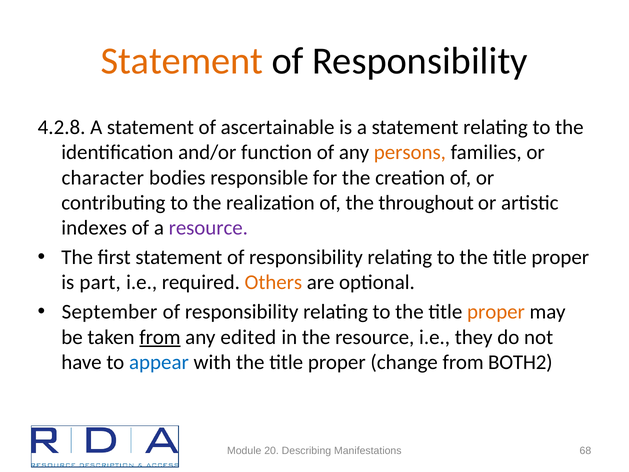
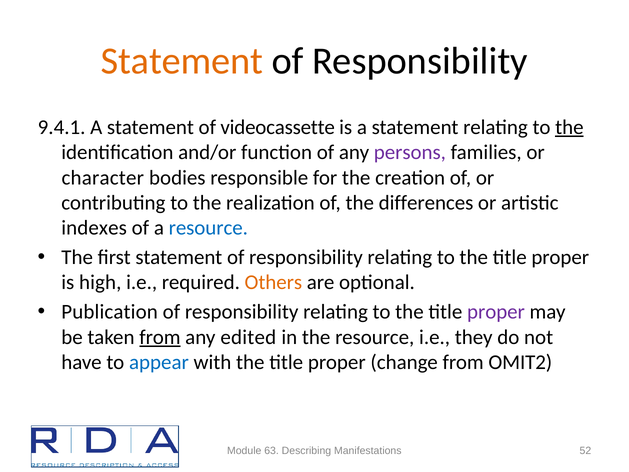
4.2.8: 4.2.8 -> 9.4.1 (62, 127)
ascertainable: ascertainable -> videocassette (278, 127)
the underline: none -> present (569, 127)
persons colour: orange -> purple (410, 152)
throughout: throughout -> differences (426, 203)
resource colour: purple -> blue (208, 228)
part: part -> high (100, 282)
September: September -> Publication (110, 312)
proper colour: orange -> purple (496, 312)
BOTH2: BOTH2 -> OMIT2 (520, 362)
20: 20 -> 63 (272, 451)
68: 68 -> 52 (585, 451)
